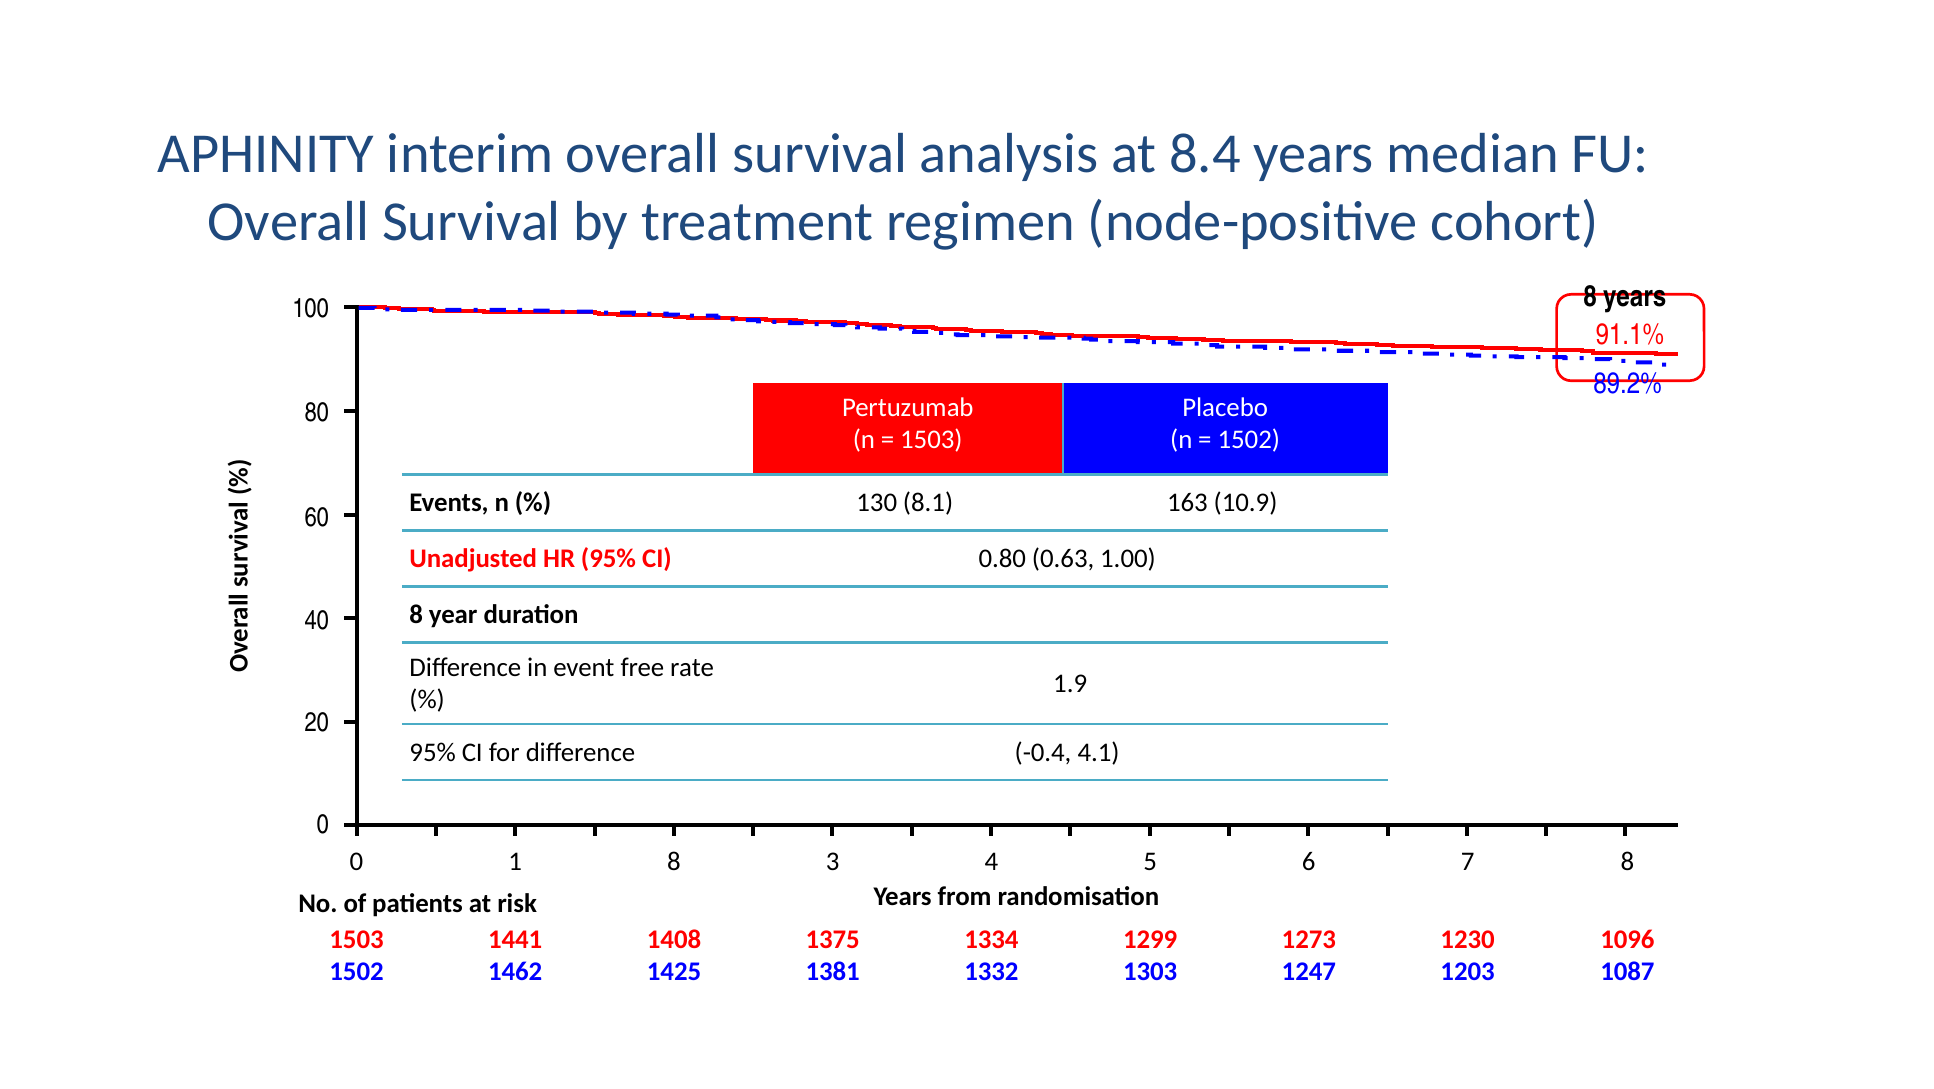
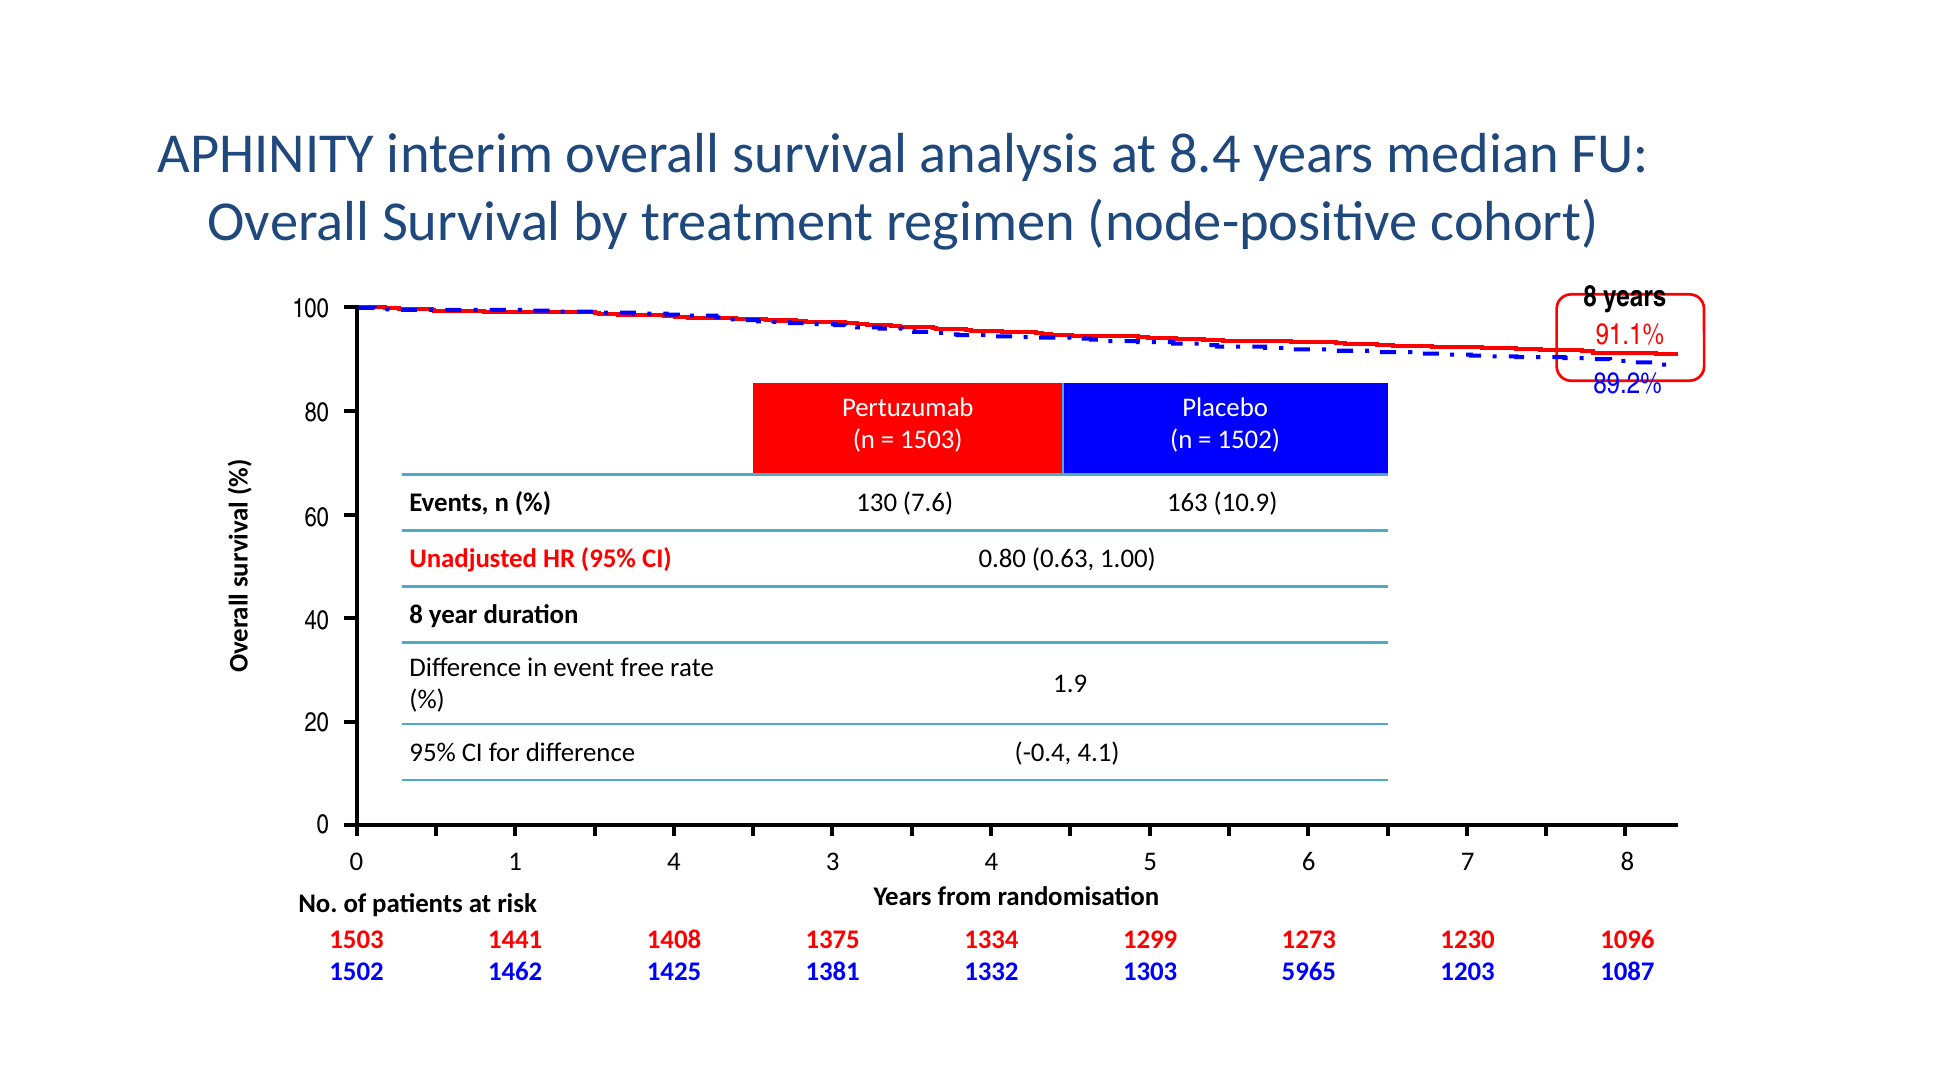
8.1: 8.1 -> 7.6 (928, 503)
1 8: 8 -> 4 (674, 862)
1247: 1247 -> 5965 (1309, 971)
